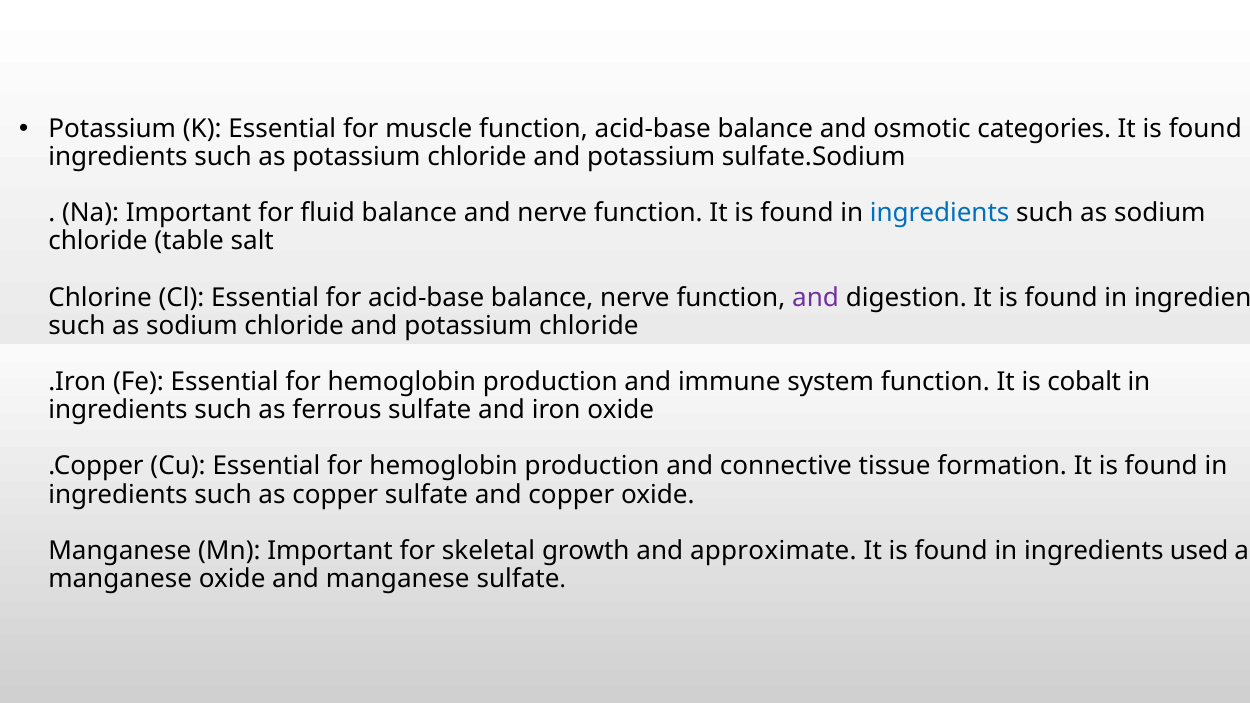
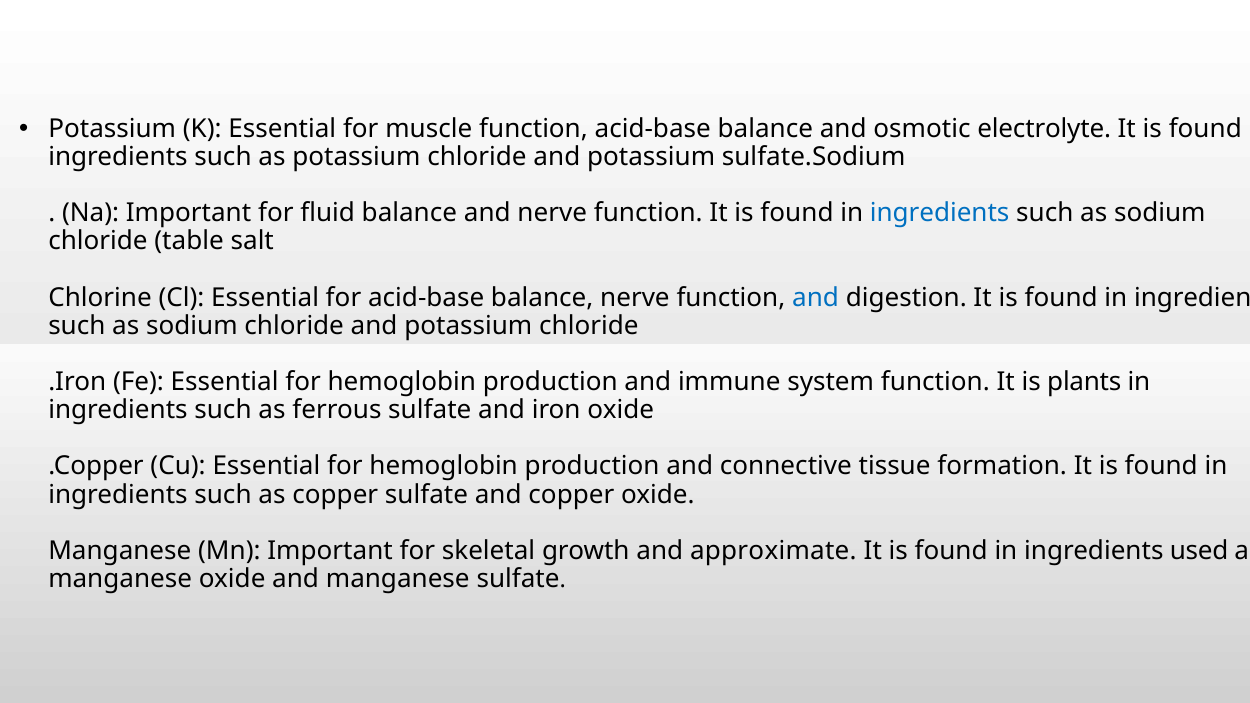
categories: categories -> electrolyte (1044, 129)
and colour: purple -> blue (816, 297)
cobalt: cobalt -> plants (1084, 382)
